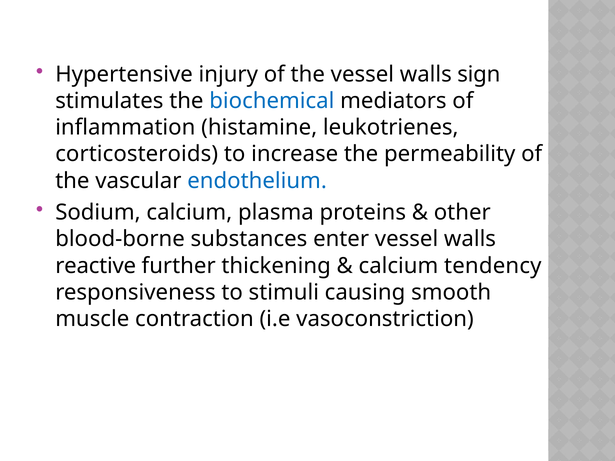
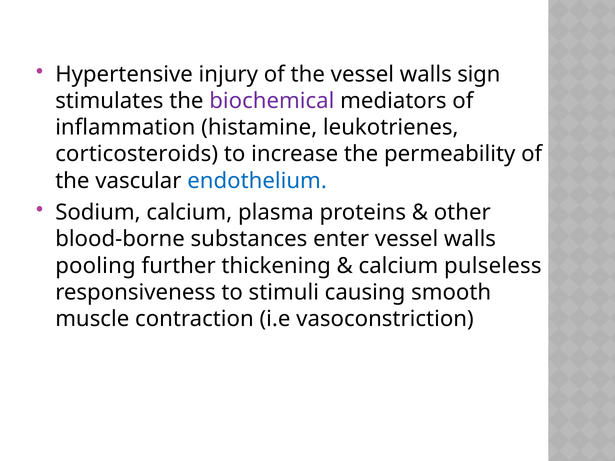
biochemical colour: blue -> purple (272, 101)
reactive: reactive -> pooling (95, 266)
tendency: tendency -> pulseless (493, 266)
